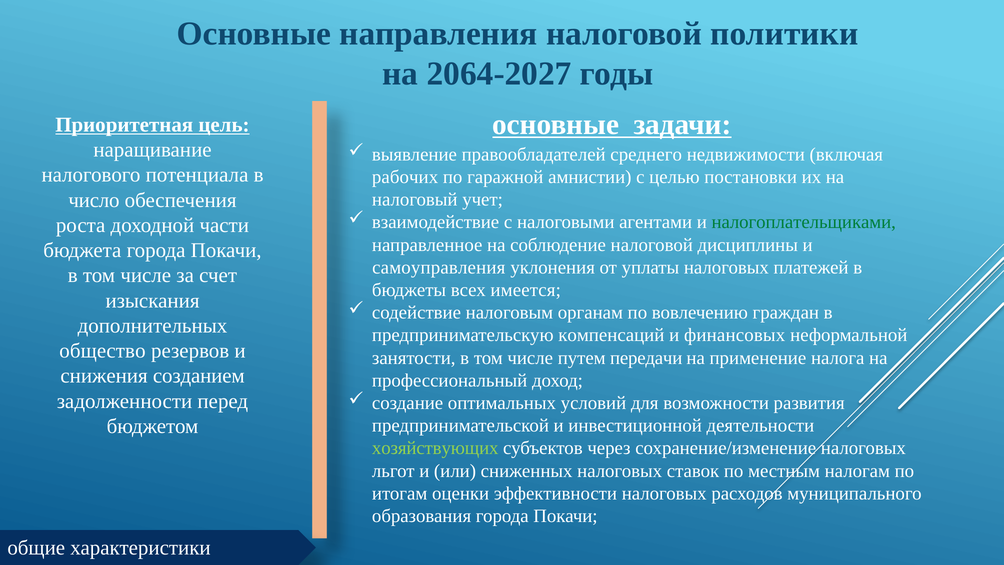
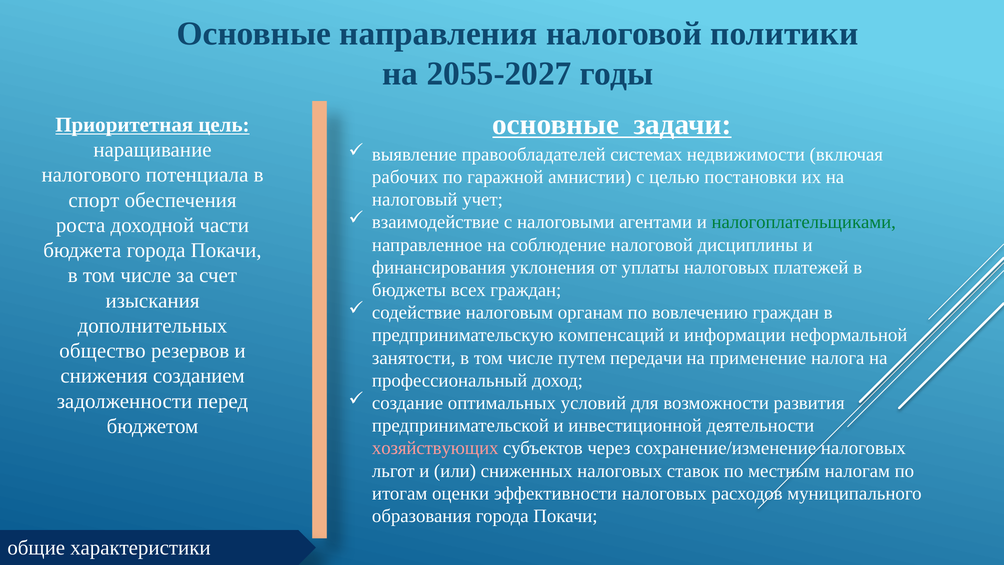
2064-2027: 2064-2027 -> 2055-2027 (499, 74)
среднего: среднего -> системах (646, 154)
число: число -> спорт (94, 200)
самоуправления: самоуправления -> финансирования (439, 267)
всех имеется: имеется -> граждан (526, 290)
финансовых: финансовых -> информации (735, 335)
хозяйствующих colour: light green -> pink (435, 448)
